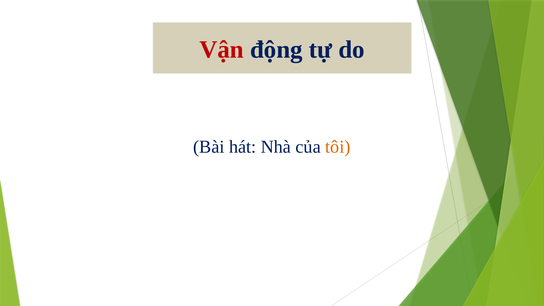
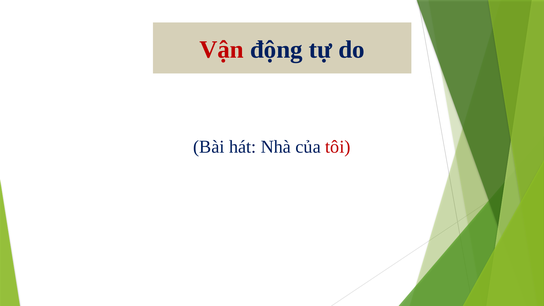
tôi colour: orange -> red (338, 147)
